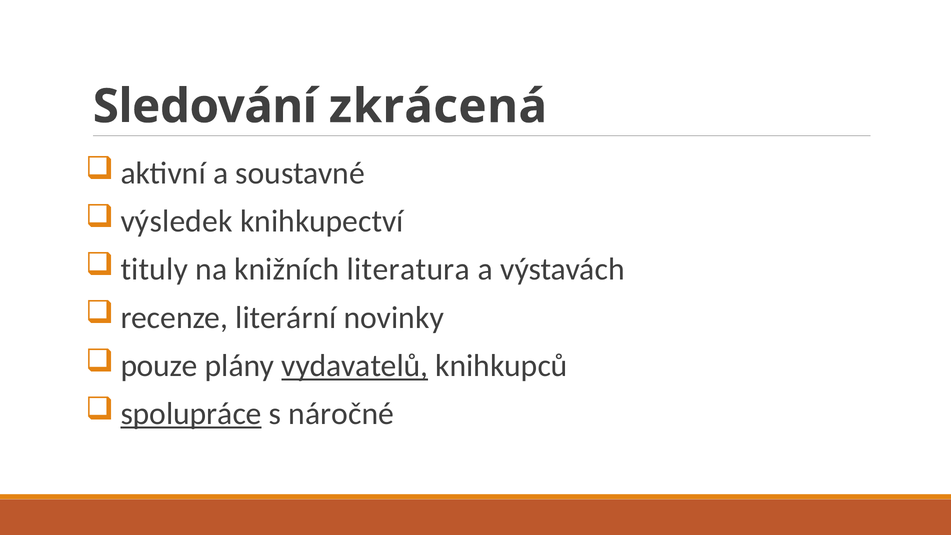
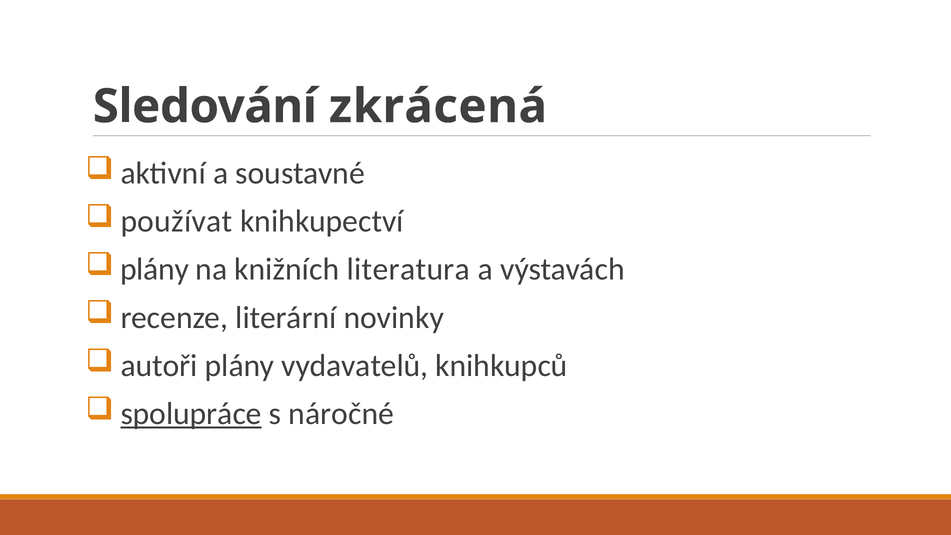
výsledek: výsledek -> používat (177, 221)
tituly: tituly -> plány (154, 269)
pouze: pouze -> autoři (159, 366)
vydavatelů underline: present -> none (355, 366)
